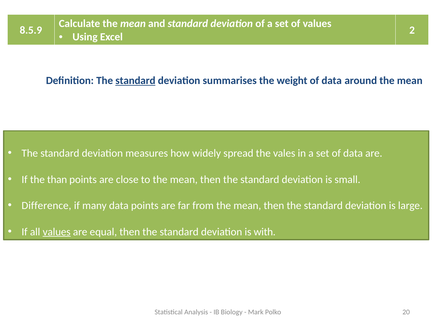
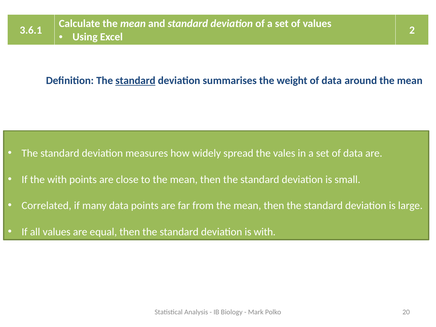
8.5.9: 8.5.9 -> 3.6.1 (31, 30)
the than: than -> with (57, 179)
Difference: Difference -> Correlated (46, 206)
values underline: present -> none (57, 232)
